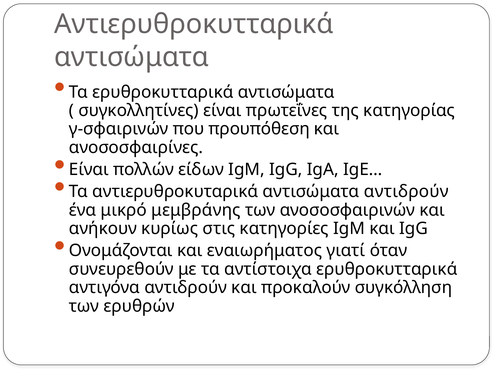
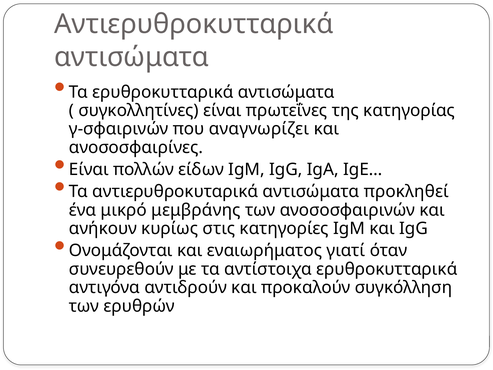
προυπόθεση: προυπόθεση -> αναγνωρίζει (259, 129)
αντισώματα αντιδρούν: αντιδρούν -> προκληθεί (406, 191)
